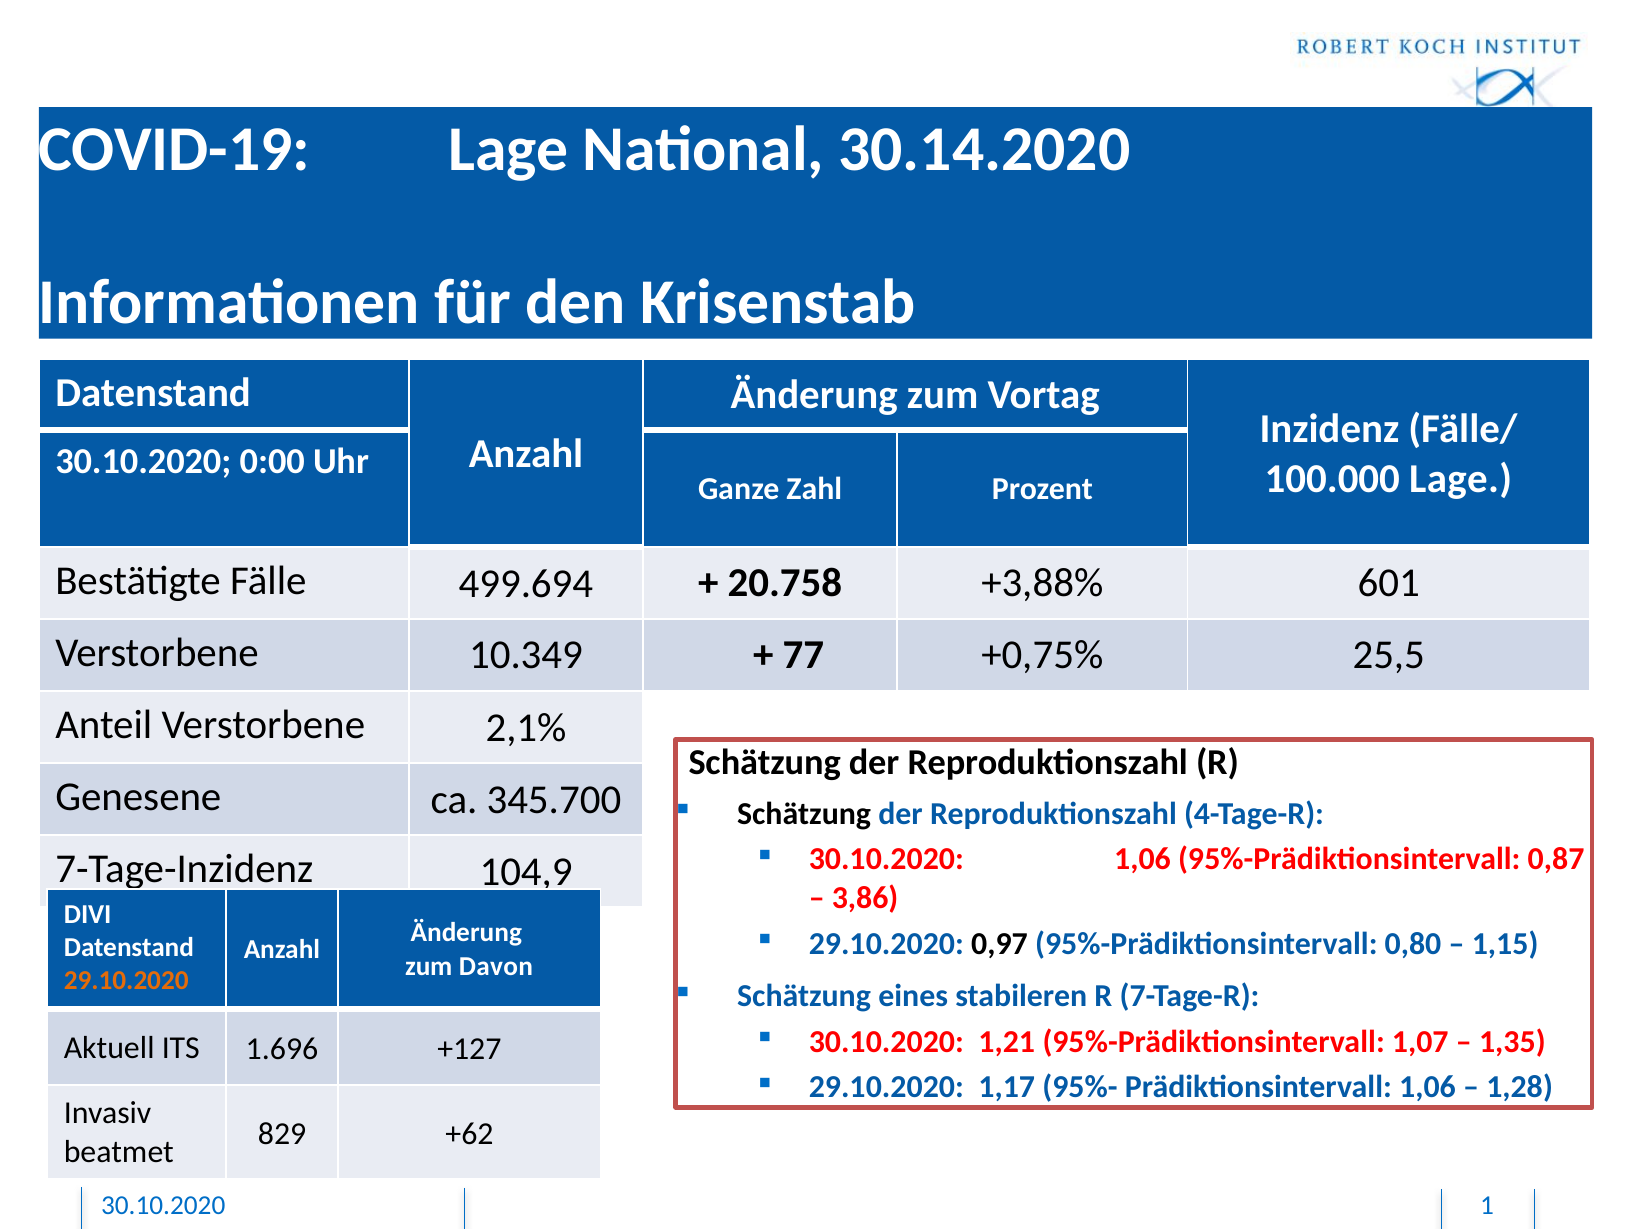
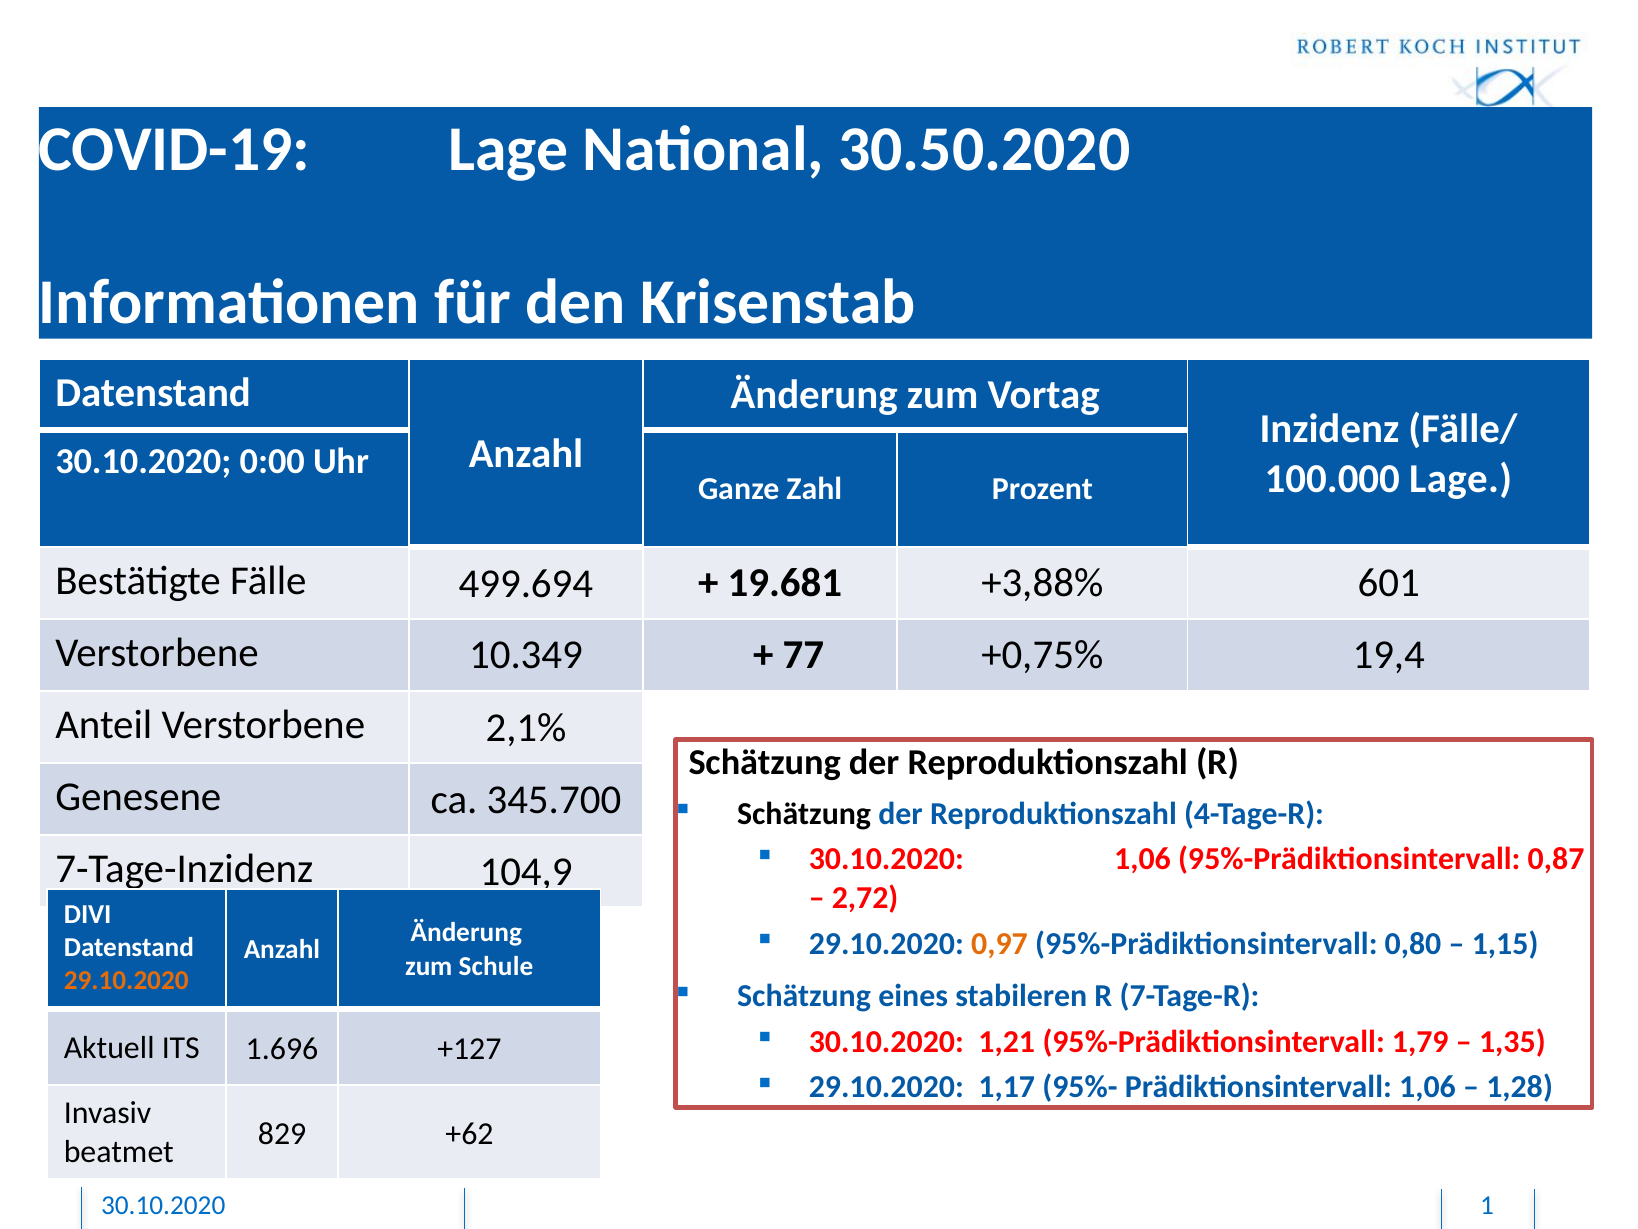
30.14.2020: 30.14.2020 -> 30.50.2020 (984, 150)
20.758: 20.758 -> 19.681 (785, 583)
25,5: 25,5 -> 19,4 (1389, 655)
3,86: 3,86 -> 2,72 (865, 898)
0,97 colour: black -> orange (999, 943)
Davon: Davon -> Schule (496, 966)
1,07: 1,07 -> 1,79 (1420, 1041)
